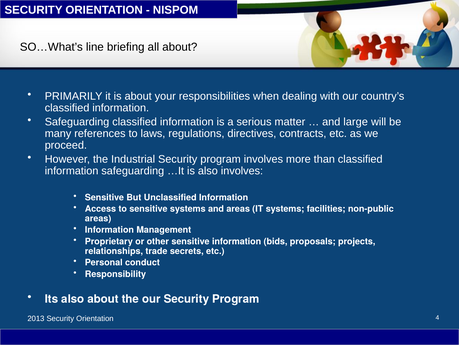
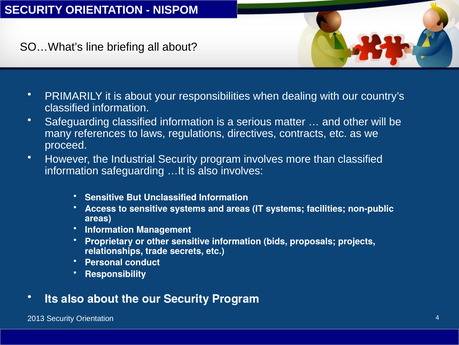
and large: large -> other (356, 122)
